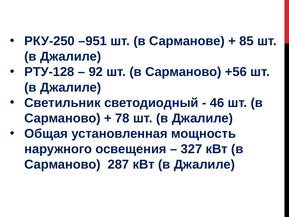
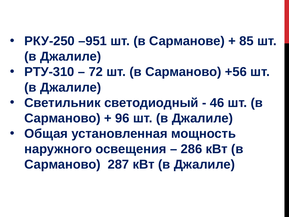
РТУ-128: РТУ-128 -> РТУ-310 (49, 72)
92: 92 -> 72 (96, 72)
78: 78 -> 96 (122, 118)
327: 327 -> 286 (191, 149)
